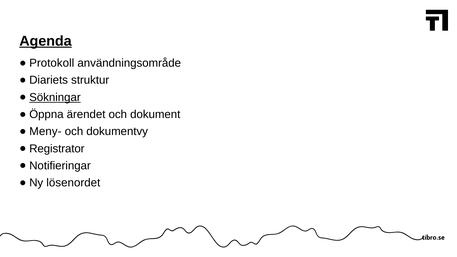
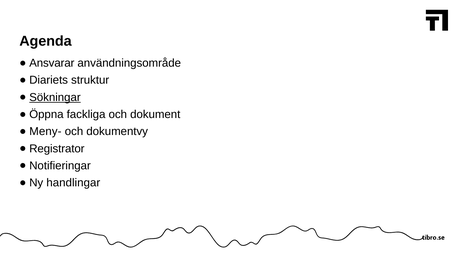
Agenda underline: present -> none (45, 41)
Protokoll: Protokoll -> Ansvarar (52, 63)
ärendet: ärendet -> fackliga (86, 114)
lösenordet: lösenordet -> handlingar (73, 183)
